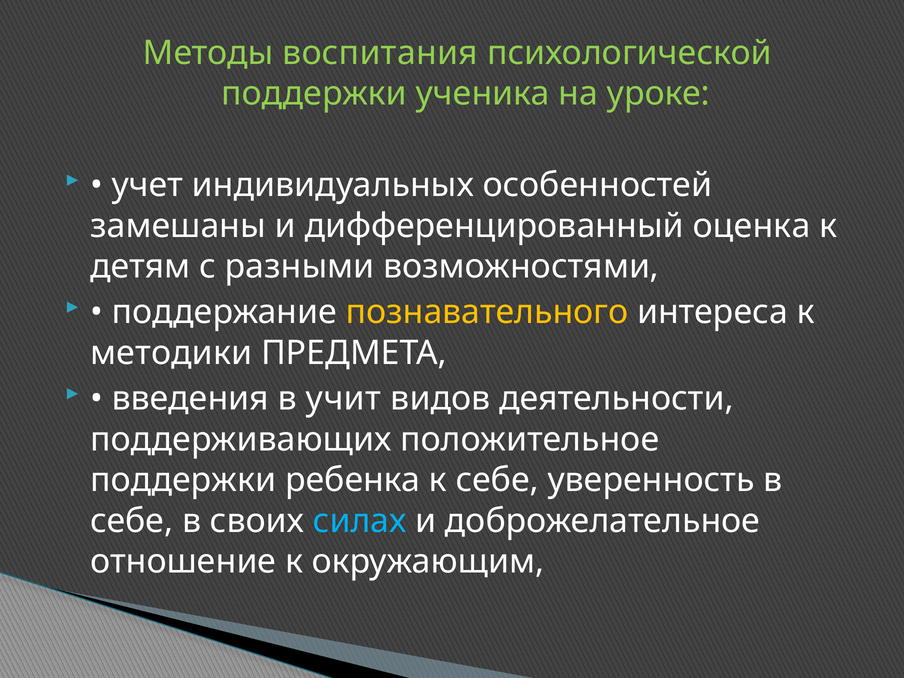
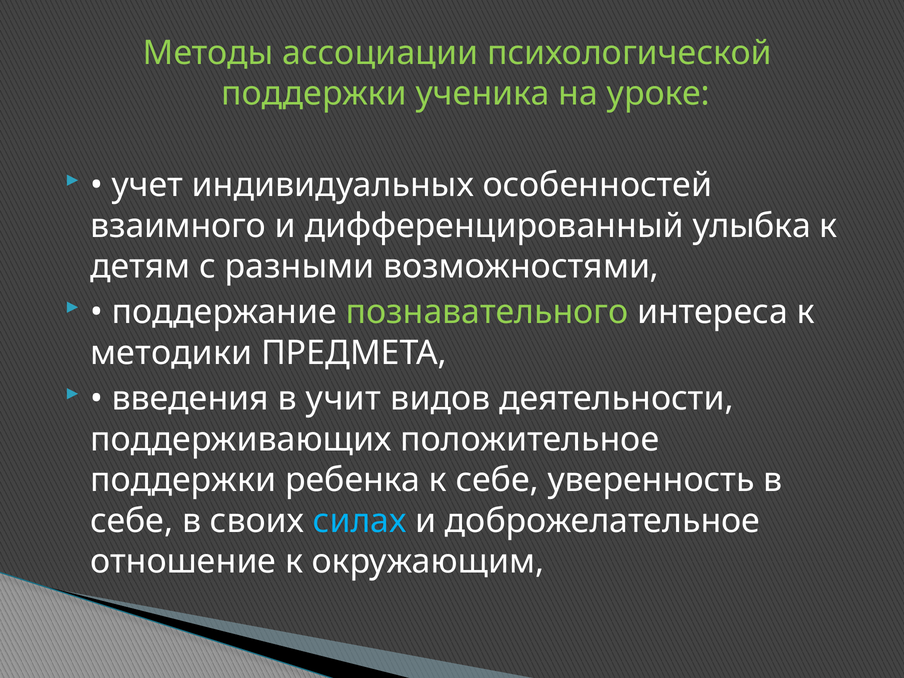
воспитания: воспитания -> ассоциации (380, 53)
замешаны: замешаны -> взаимного (178, 226)
оценка: оценка -> улыбка (752, 226)
познавательного colour: yellow -> light green (487, 312)
